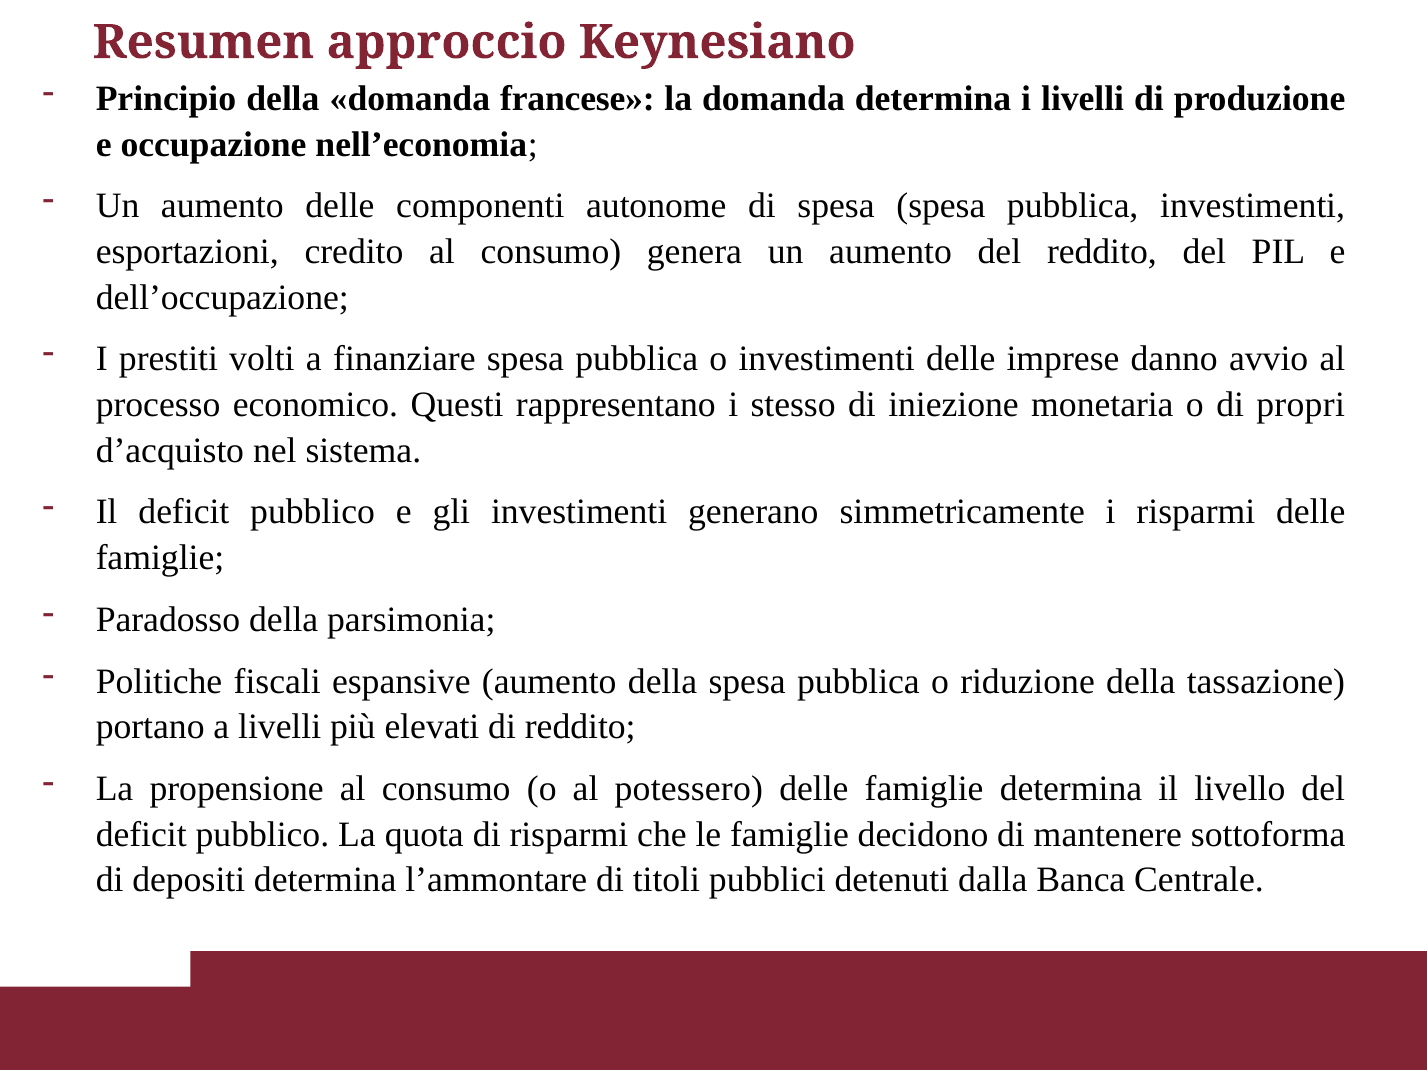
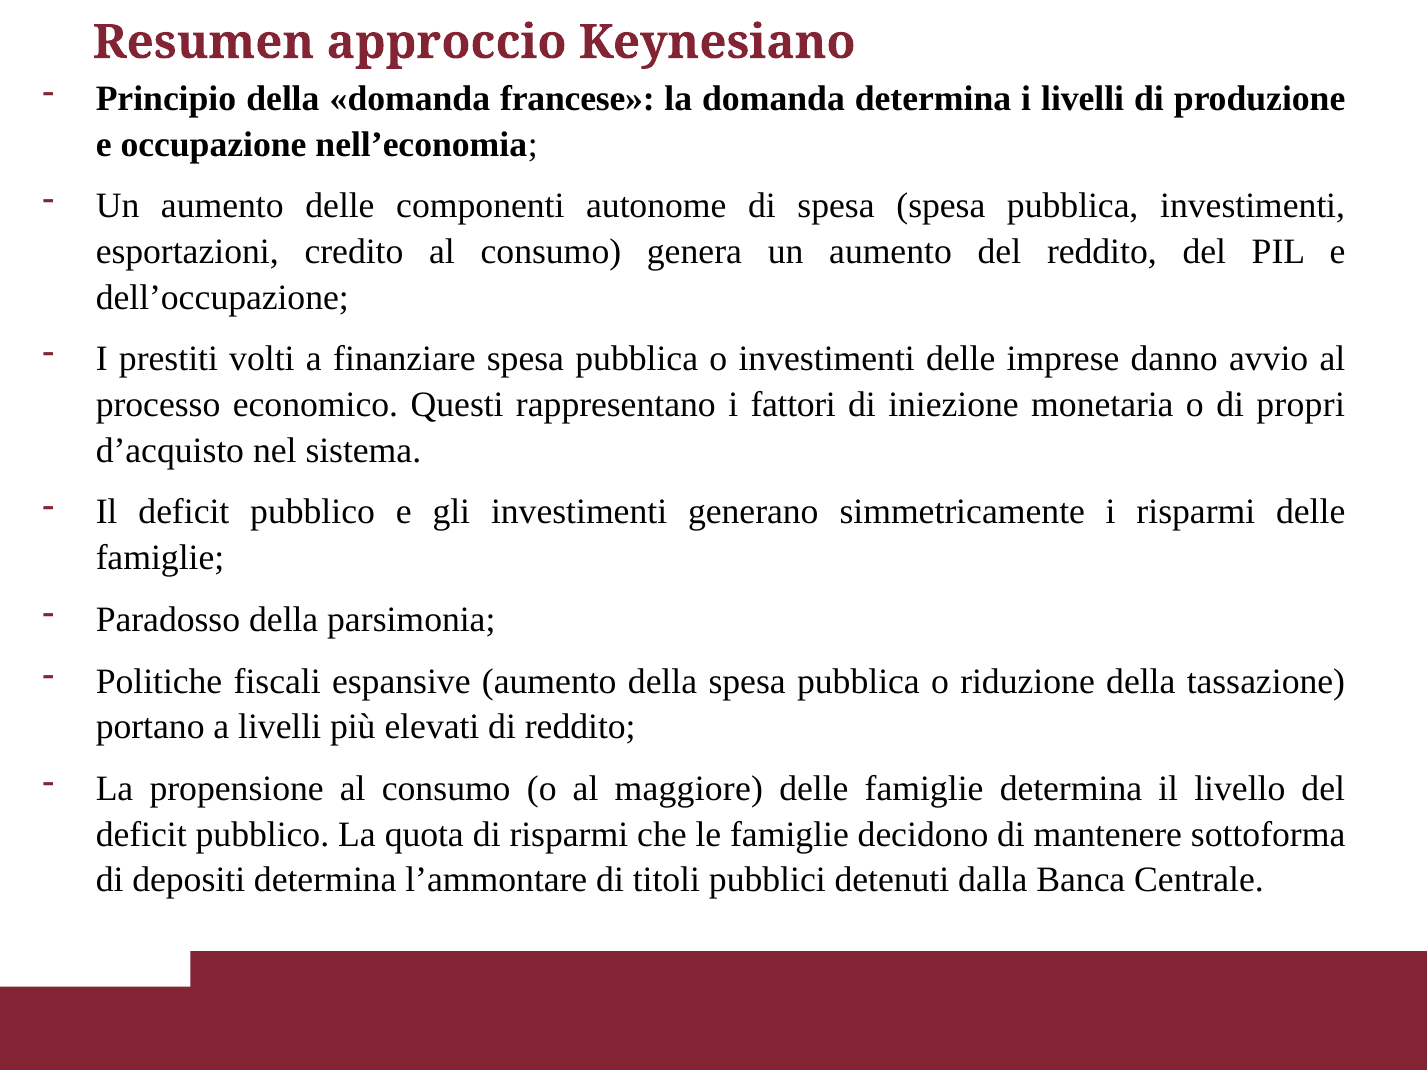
stesso: stesso -> fattori (793, 405)
potessero: potessero -> maggiore (689, 789)
